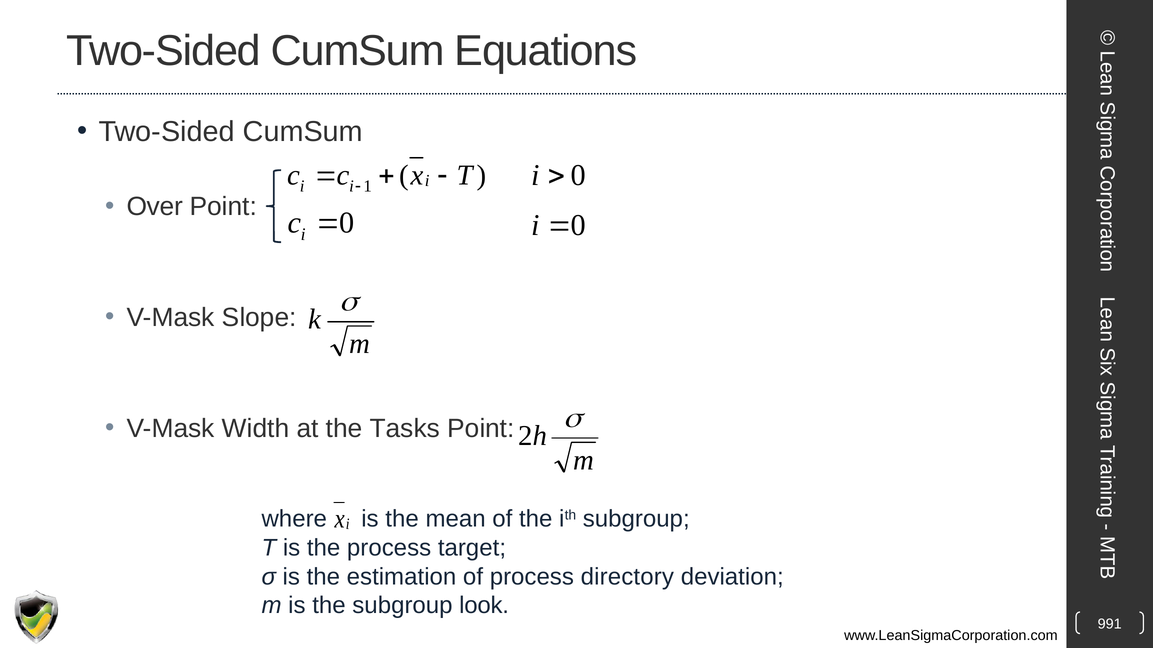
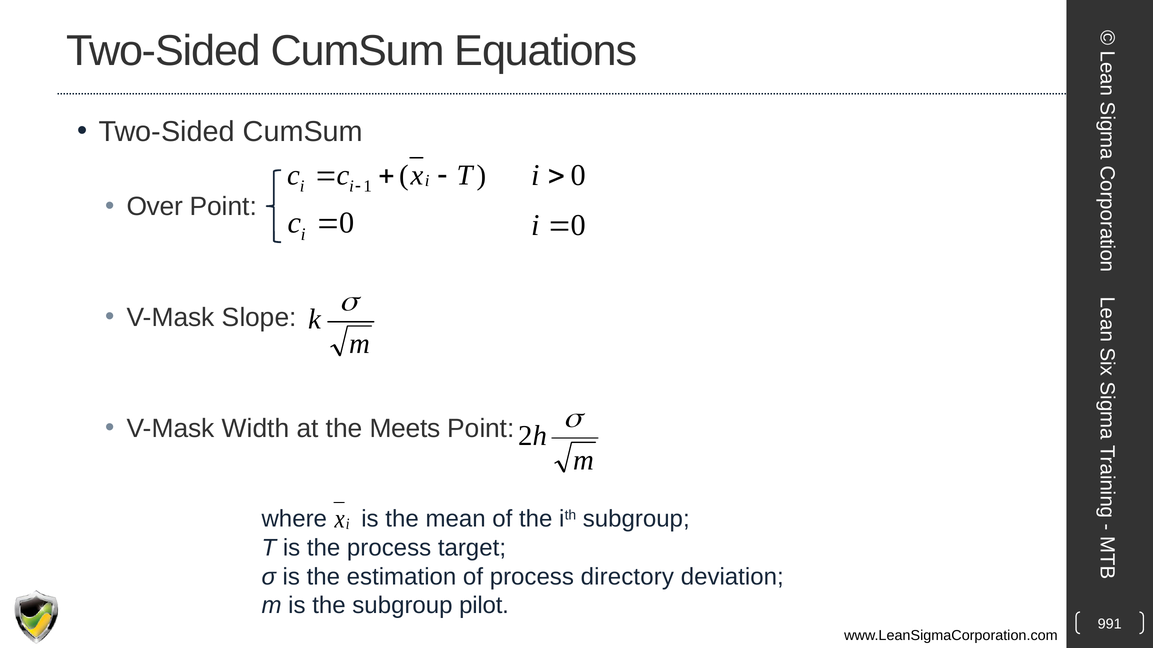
Tasks: Tasks -> Meets (405, 429)
look: look -> pilot (484, 606)
